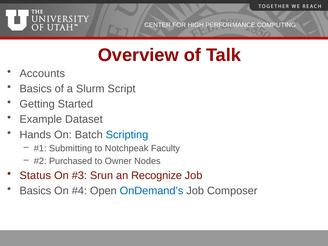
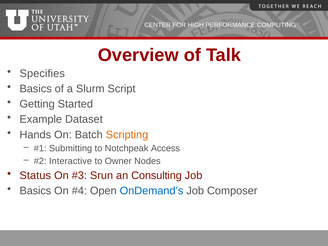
Accounts: Accounts -> Specifies (42, 73)
Scripting colour: blue -> orange (127, 135)
Faculty: Faculty -> Access (165, 148)
Purchased: Purchased -> Interactive (71, 161)
Recognize: Recognize -> Consulting (157, 175)
